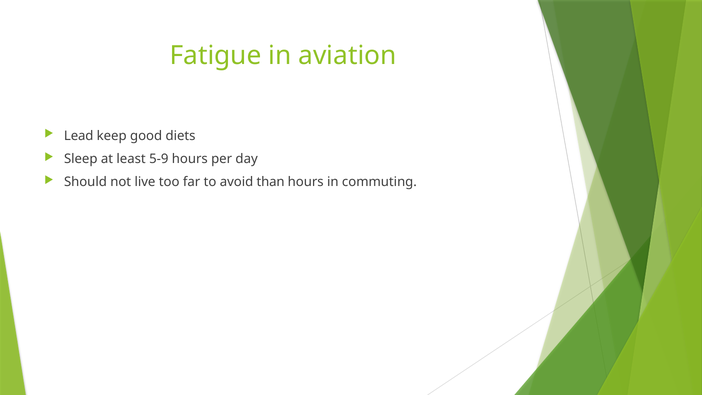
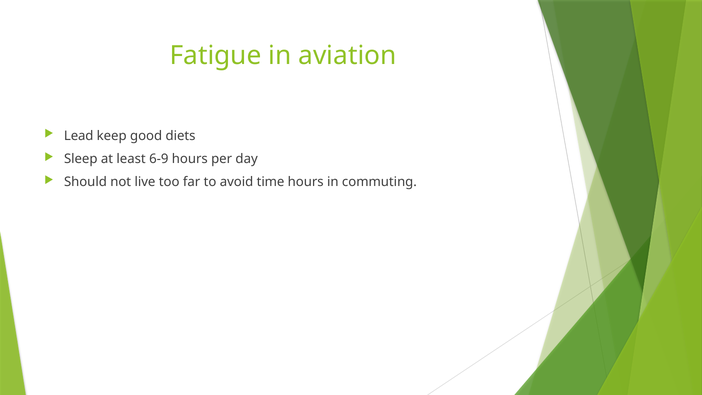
5-9: 5-9 -> 6-9 (159, 159)
than: than -> time (271, 182)
